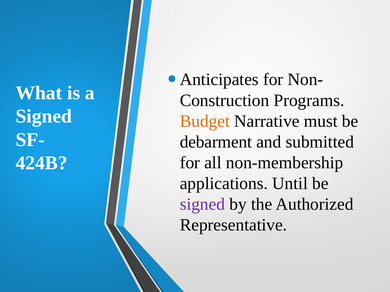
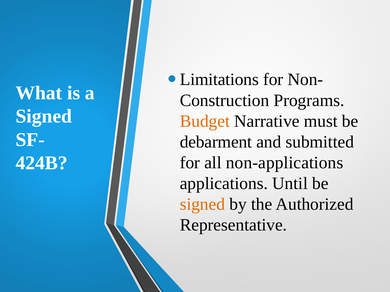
Anticipates: Anticipates -> Limitations (219, 80)
non-membership: non-membership -> non-applications (285, 163)
signed colour: purple -> orange (202, 205)
